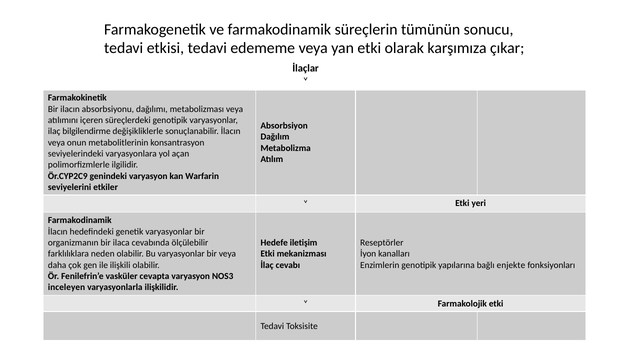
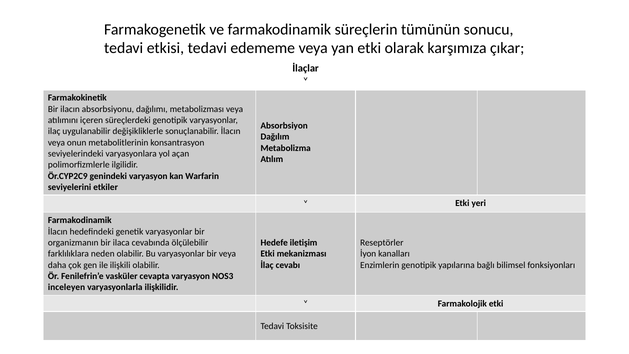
bilgilendirme: bilgilendirme -> uygulanabilir (86, 131)
enjekte: enjekte -> bilimsel (511, 265)
